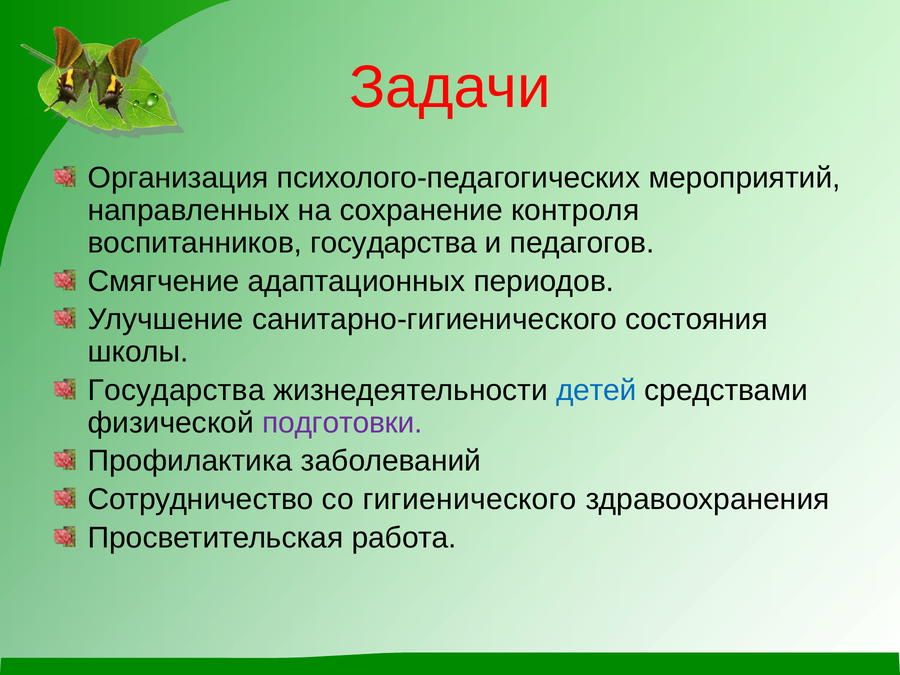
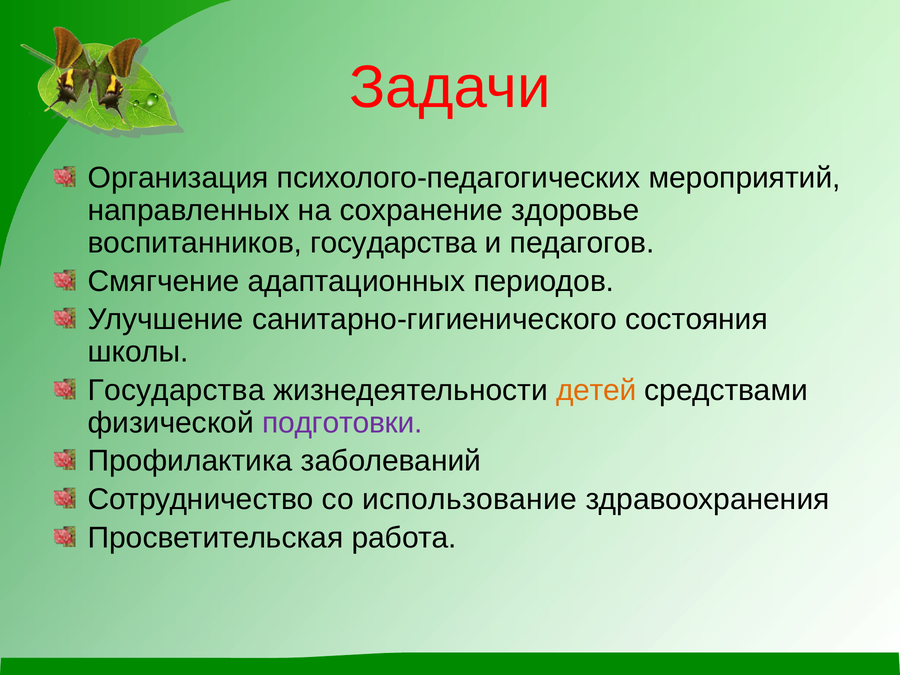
контроля: контроля -> здоровье (575, 210)
детей colour: blue -> orange (596, 390)
гигиенического: гигиенического -> использование (470, 499)
